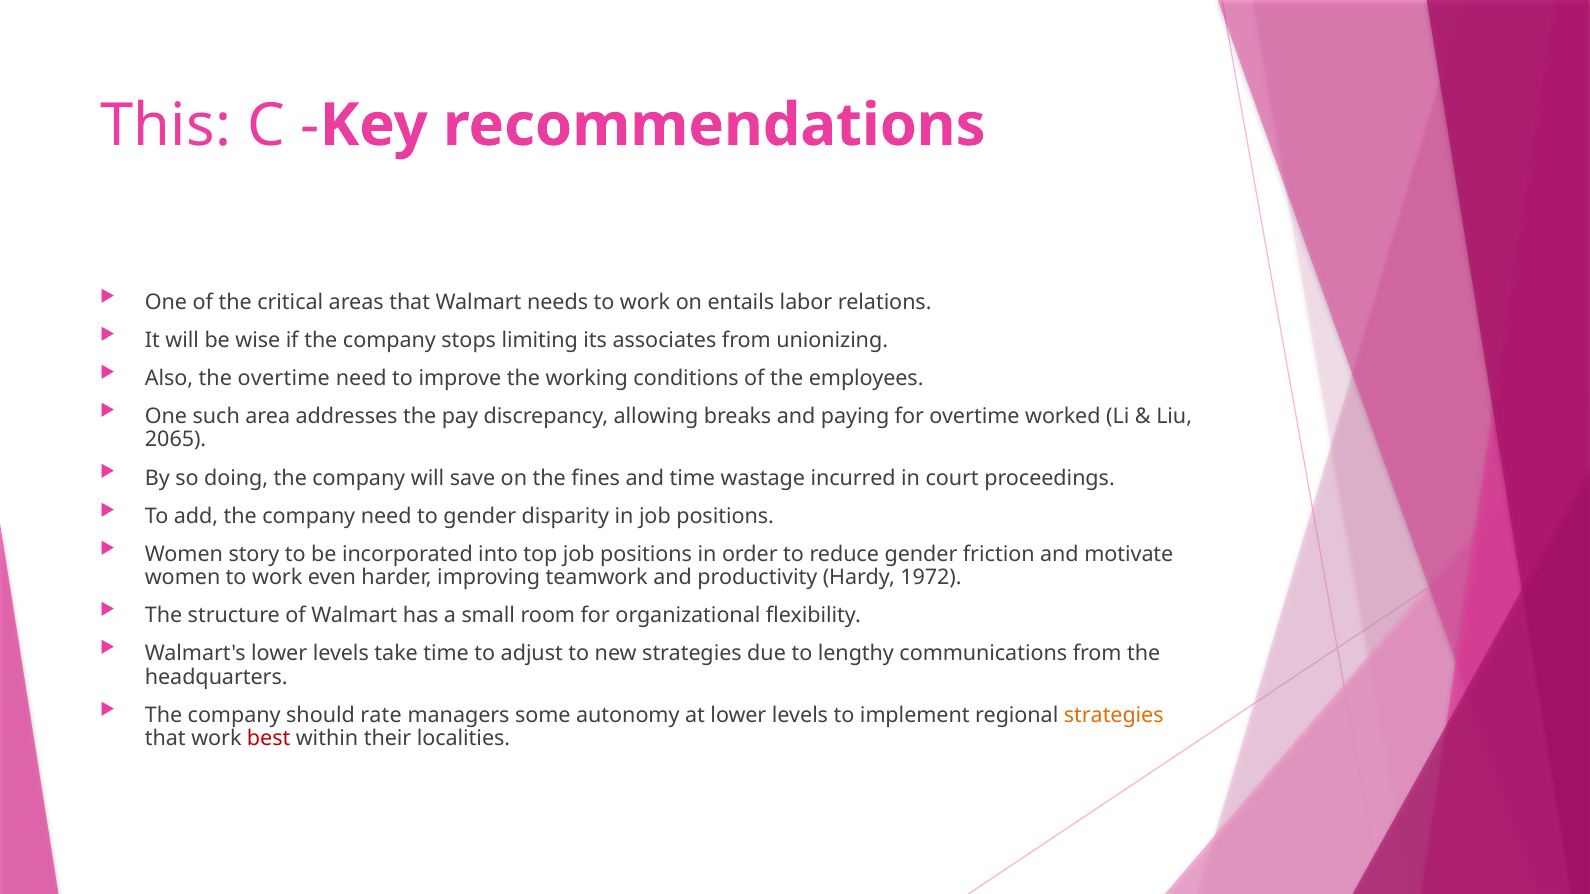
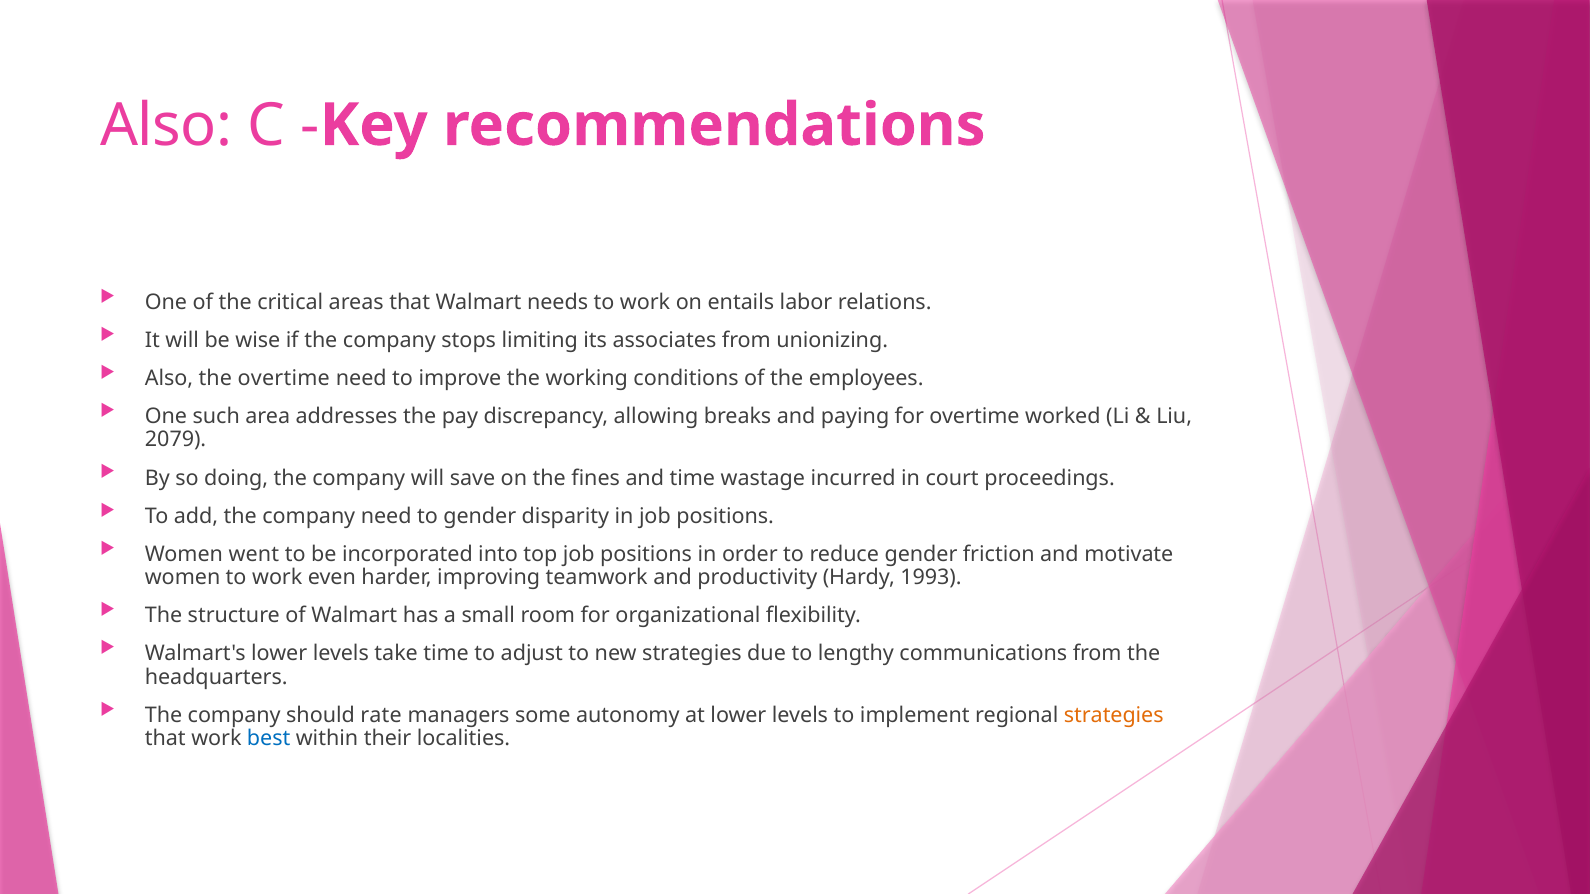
This: This -> Also (166, 125)
2065: 2065 -> 2079 (176, 440)
story: story -> went (254, 554)
1972: 1972 -> 1993 (931, 578)
best colour: red -> blue (269, 739)
